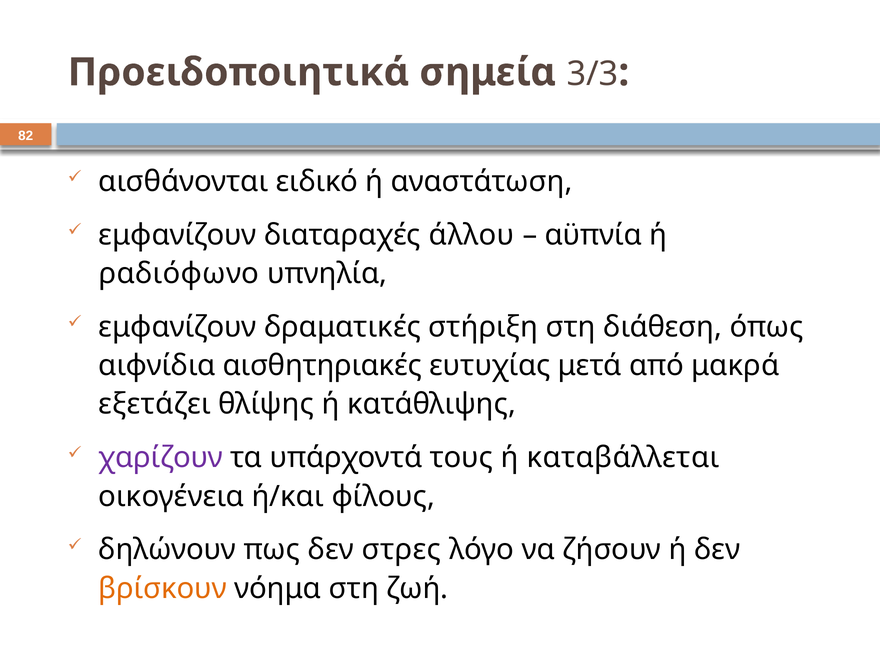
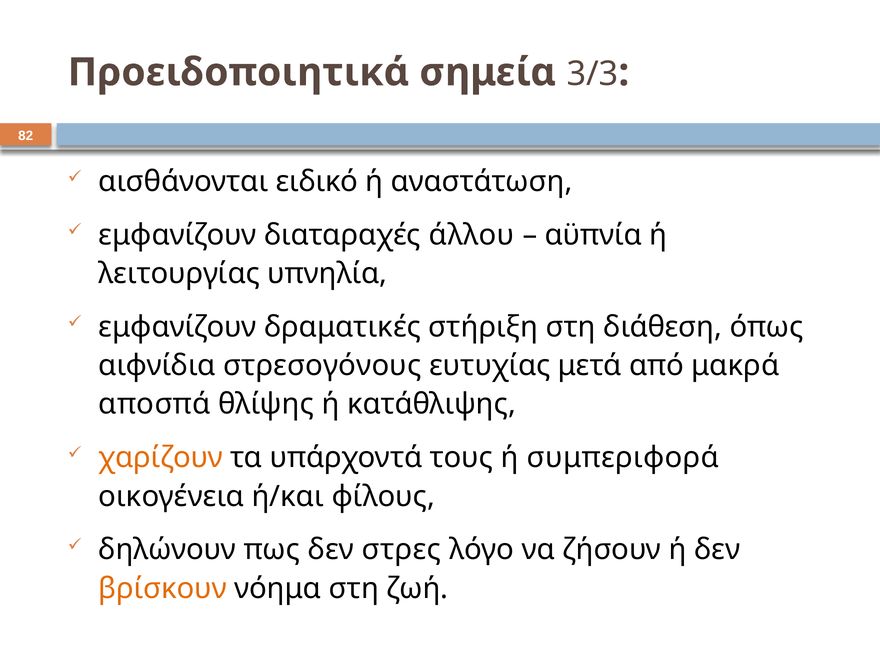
ραδιόφωνο: ραδιόφωνο -> λειτουργίας (179, 274)
αισθητηριακές: αισθητηριακές -> στρεσογόνους (322, 366)
εξετάζει: εξετάζει -> αποσπά (154, 404)
χαρίζουν colour: purple -> orange (161, 458)
καταβάλλεται: καταβάλλεται -> συμπεριφορά (623, 458)
